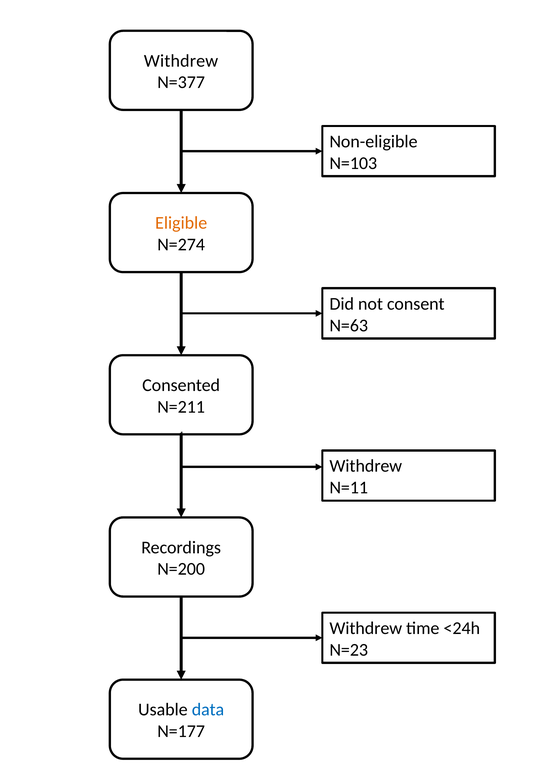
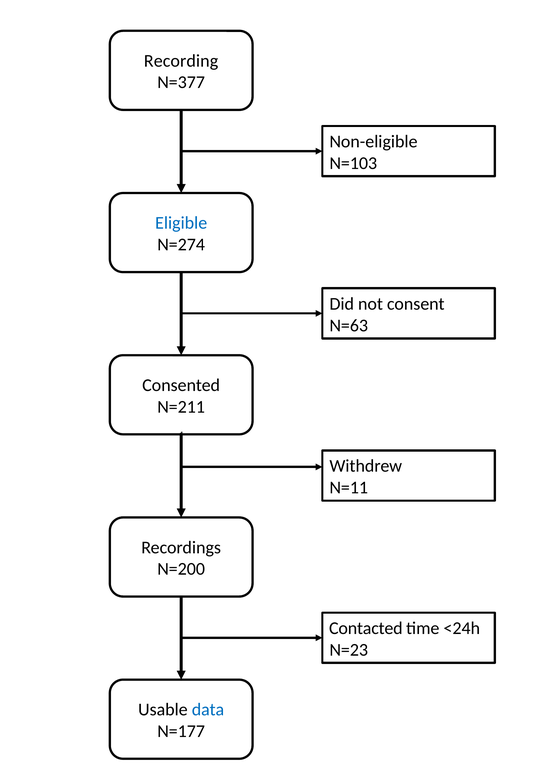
Withdrew: Withdrew -> Recording (181, 61)
Eligible colour: orange -> blue (181, 223)
Withdrew: Withdrew -> Contacted (366, 628)
